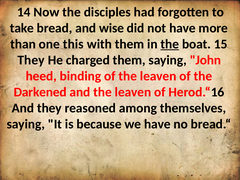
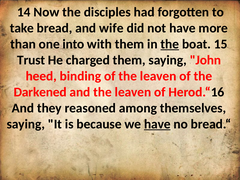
wise: wise -> wife (111, 28)
this: this -> into (73, 44)
They: They -> Trust (31, 60)
have underline: none -> present (157, 124)
